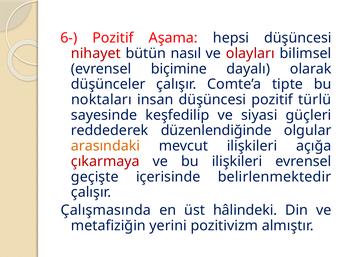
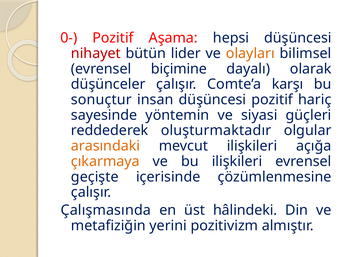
6-: 6- -> 0- (69, 38)
nasıl: nasıl -> lider (186, 53)
olayları colour: red -> orange (250, 53)
tipte: tipte -> karşı (288, 84)
noktaları: noktaları -> sonuçtur (101, 100)
türlü: türlü -> hariç (315, 100)
keşfedilip: keşfedilip -> yöntemin (177, 115)
düzenlendiğinde: düzenlendiğinde -> oluşturmaktadır (216, 131)
çıkarmaya colour: red -> orange (105, 162)
belirlenmektedir: belirlenmektedir -> çözümlenmesine (275, 177)
